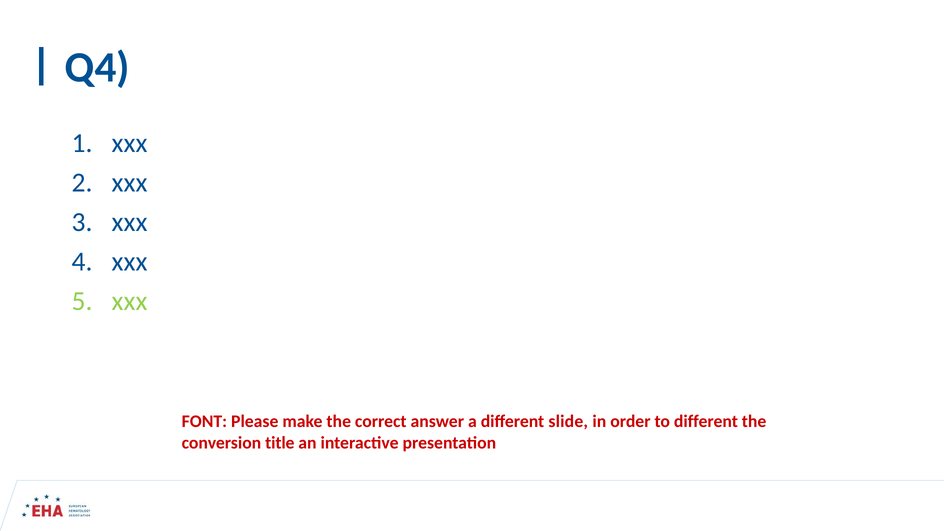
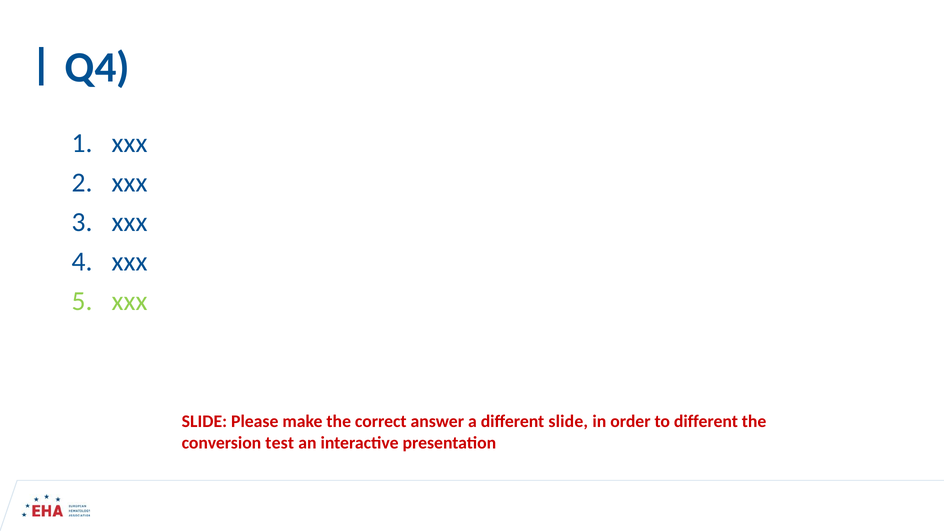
FONT: FONT -> SLIDE (204, 421)
title: title -> test (280, 443)
